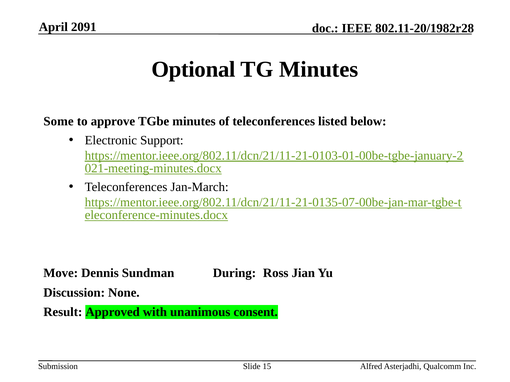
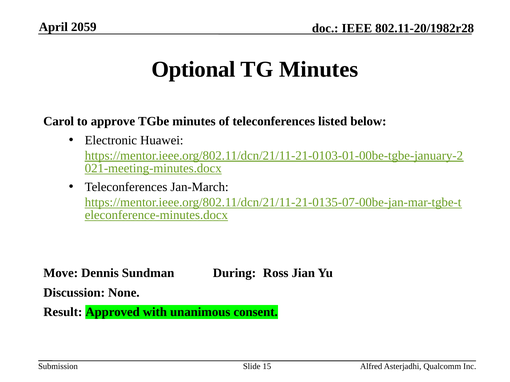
2091: 2091 -> 2059 (84, 27)
Some: Some -> Carol (59, 122)
Support: Support -> Huawei (162, 140)
